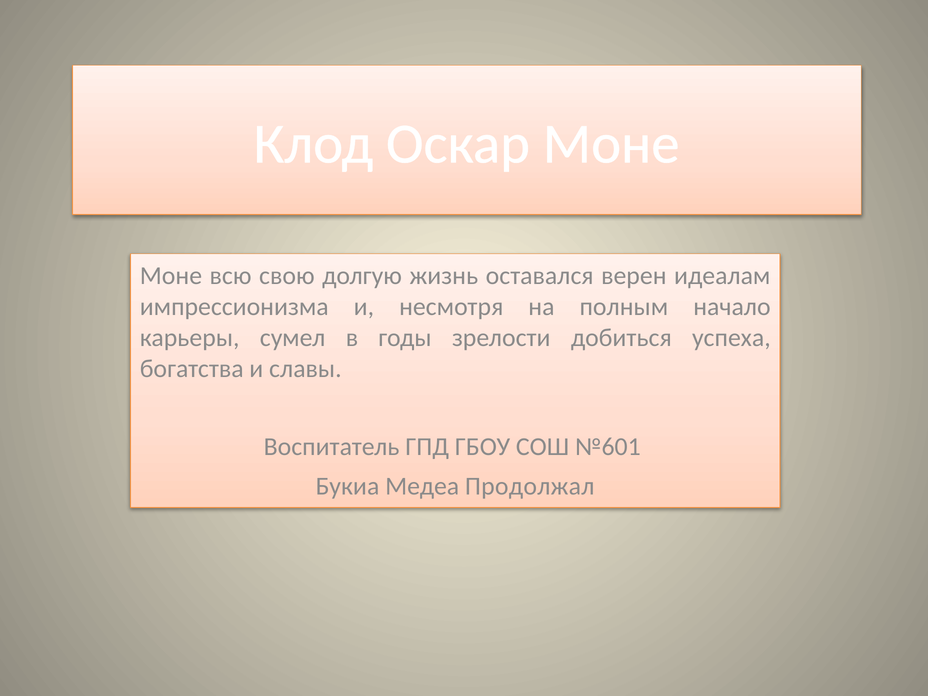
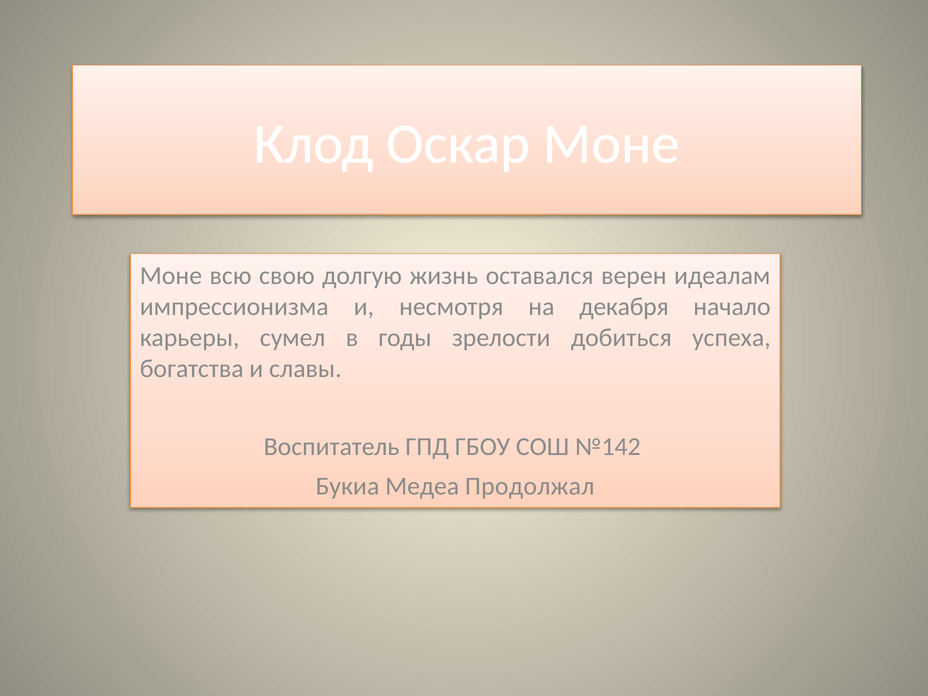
полным: полным -> декабря (624, 307)
№601: №601 -> №142 (608, 447)
